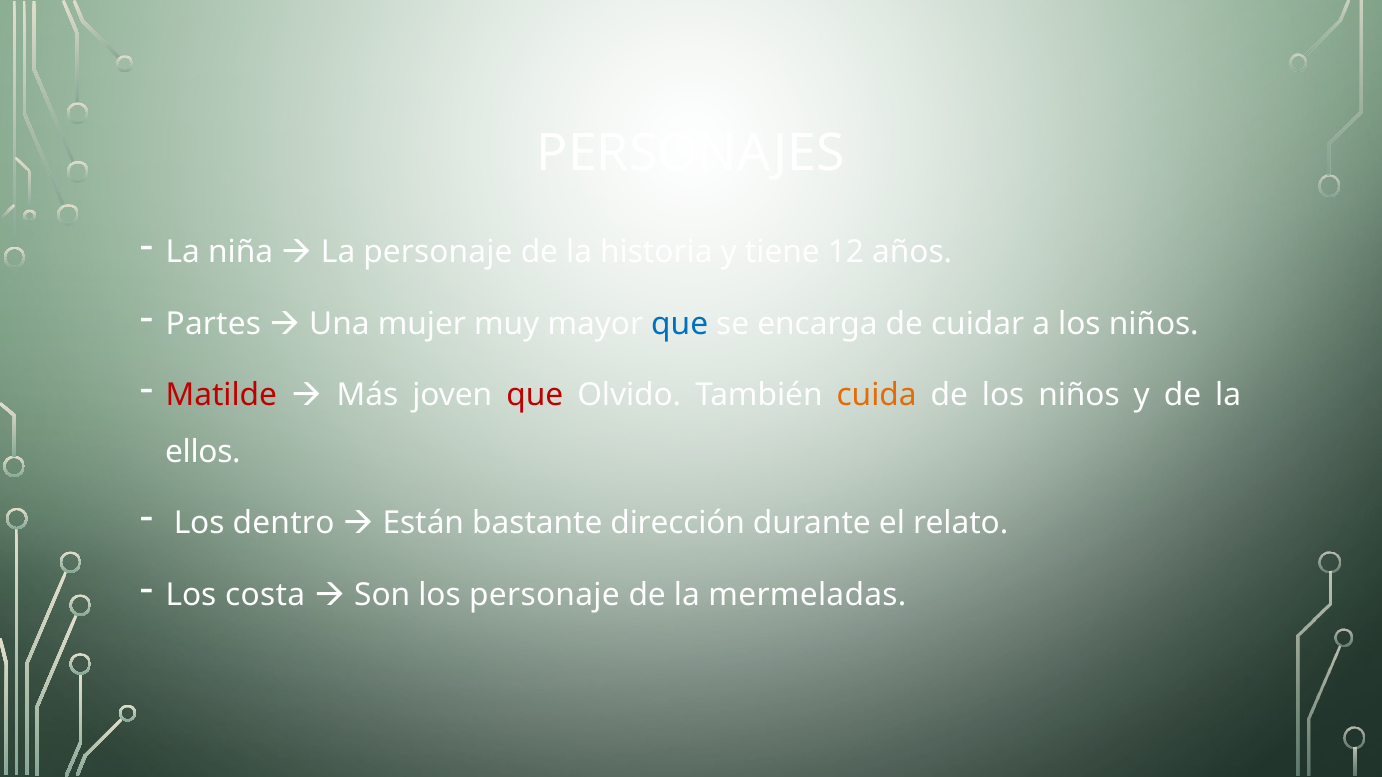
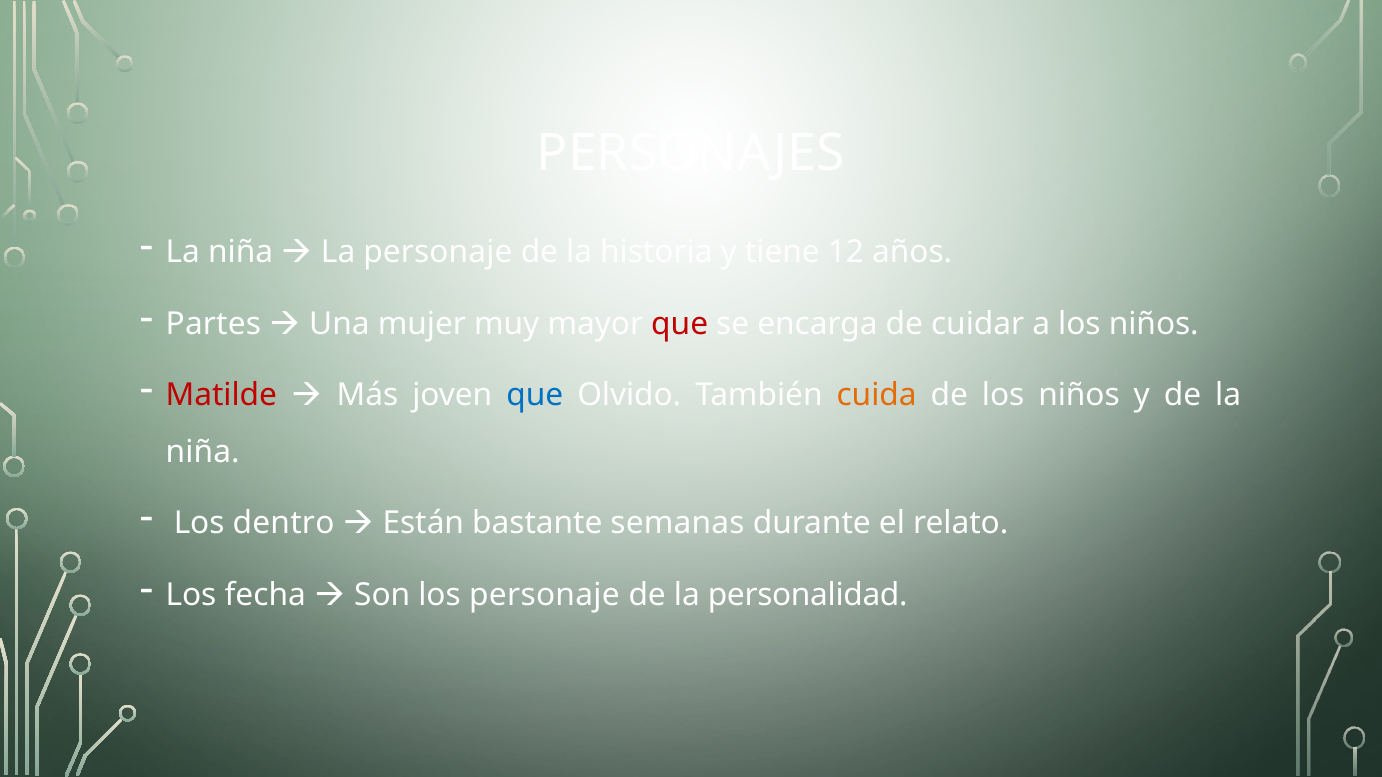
que colour: blue -> red (680, 324)
que colour: red -> blue (535, 395)
ellos: ellos -> niña (203, 452)
dirección: dirección -> semanas (677, 524)
costa: costa -> fecha (265, 595)
mermeladas: mermeladas -> personalidad (808, 595)
